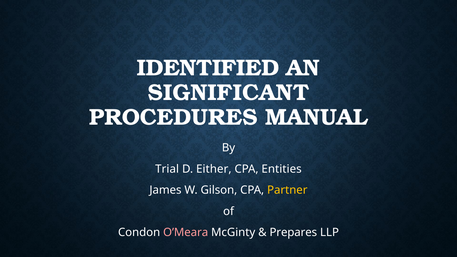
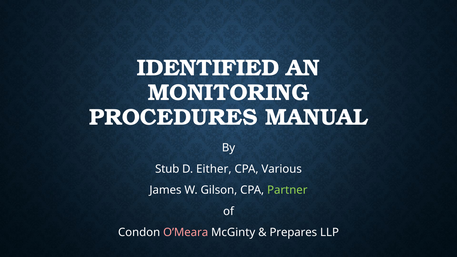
SIGNIFICANT: SIGNIFICANT -> MONITORING (228, 93)
Trial: Trial -> Stub (167, 169)
Entities: Entities -> Various (282, 169)
Partner colour: yellow -> light green (287, 190)
